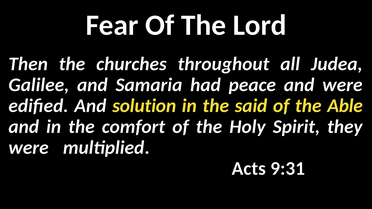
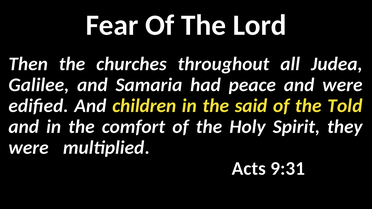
solution: solution -> children (144, 106)
Able: Able -> Told (345, 106)
